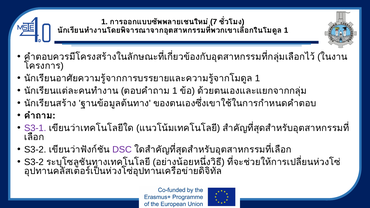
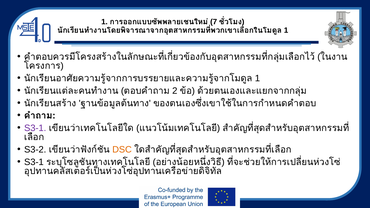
1: 1 -> 2 (175, 91)
DSC colour: purple -> orange (122, 150)
S3-2: S3-2 -> S3-1 (34, 162)
